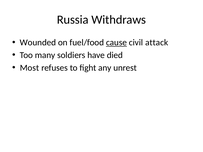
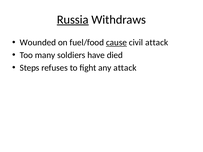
Russia underline: none -> present (73, 20)
Most: Most -> Steps (30, 68)
any unrest: unrest -> attack (125, 68)
